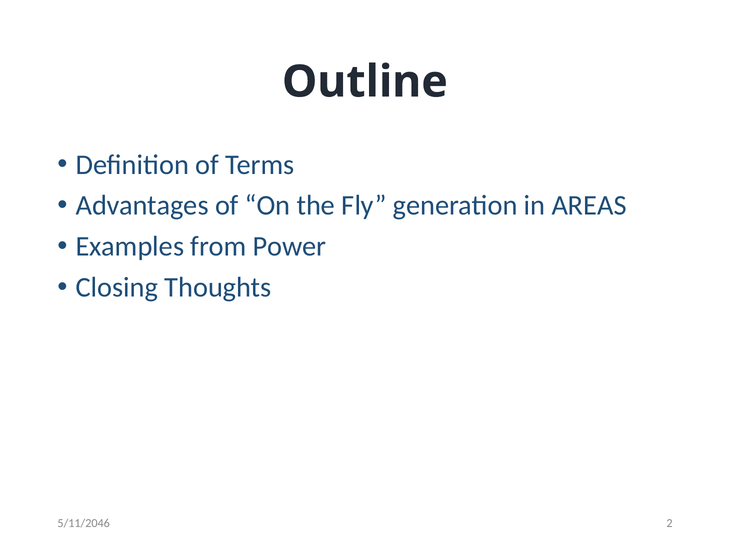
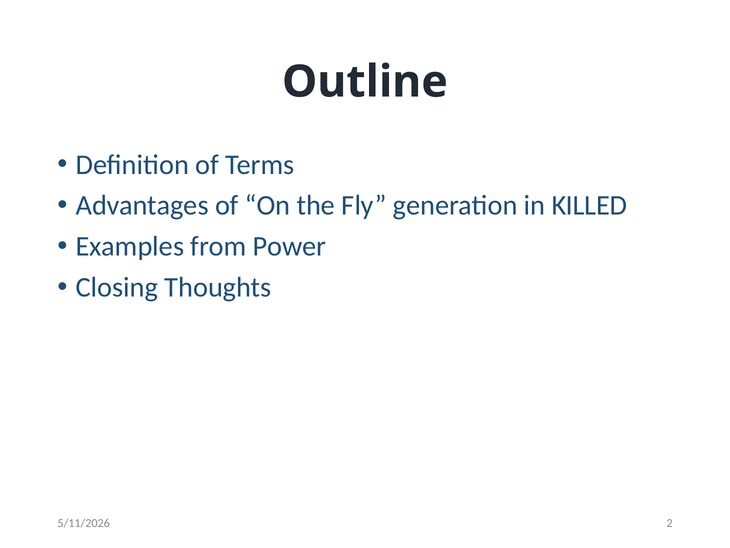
AREAS: AREAS -> KILLED (589, 205)
5/11/2046: 5/11/2046 -> 5/11/2026 (84, 523)
